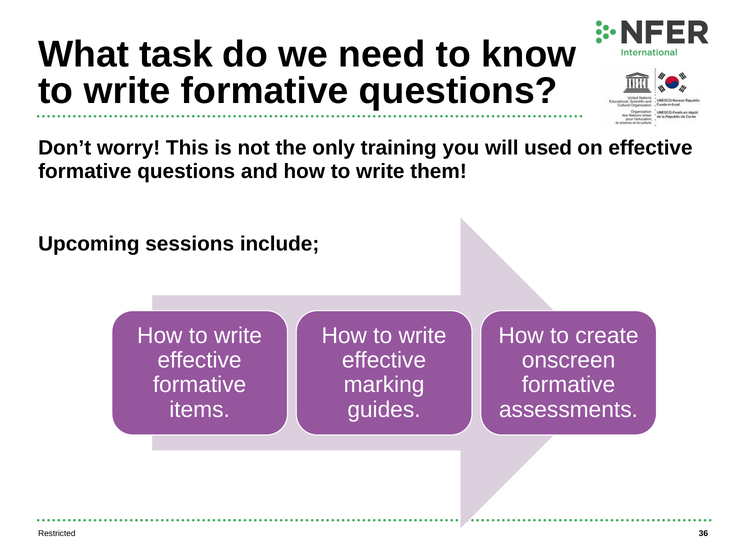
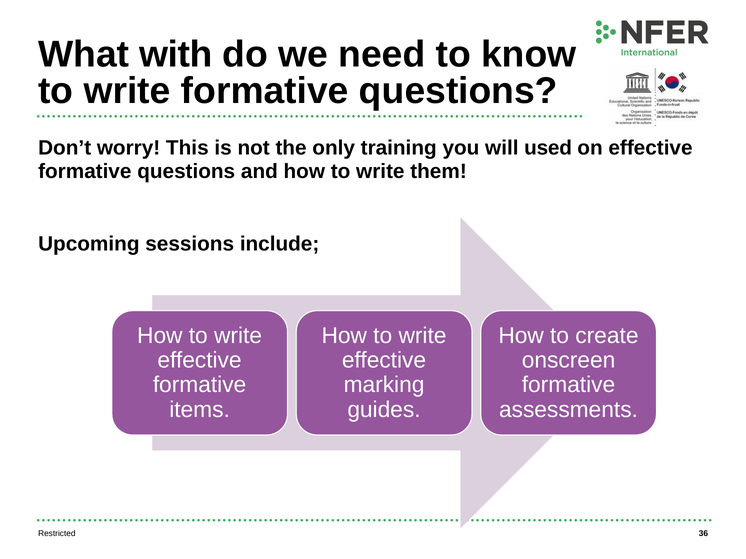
task: task -> with (176, 55)
